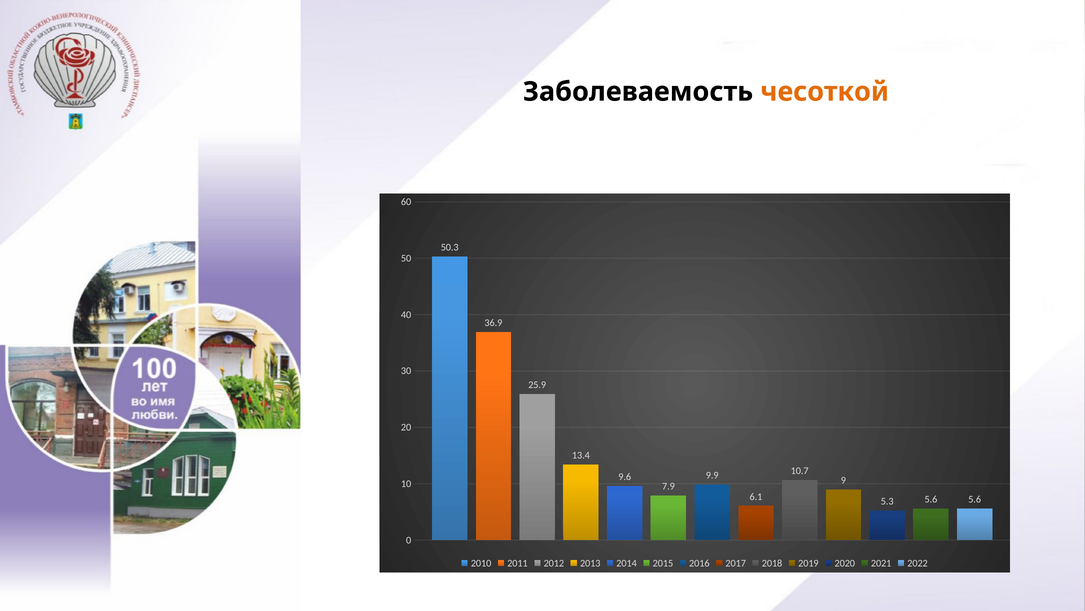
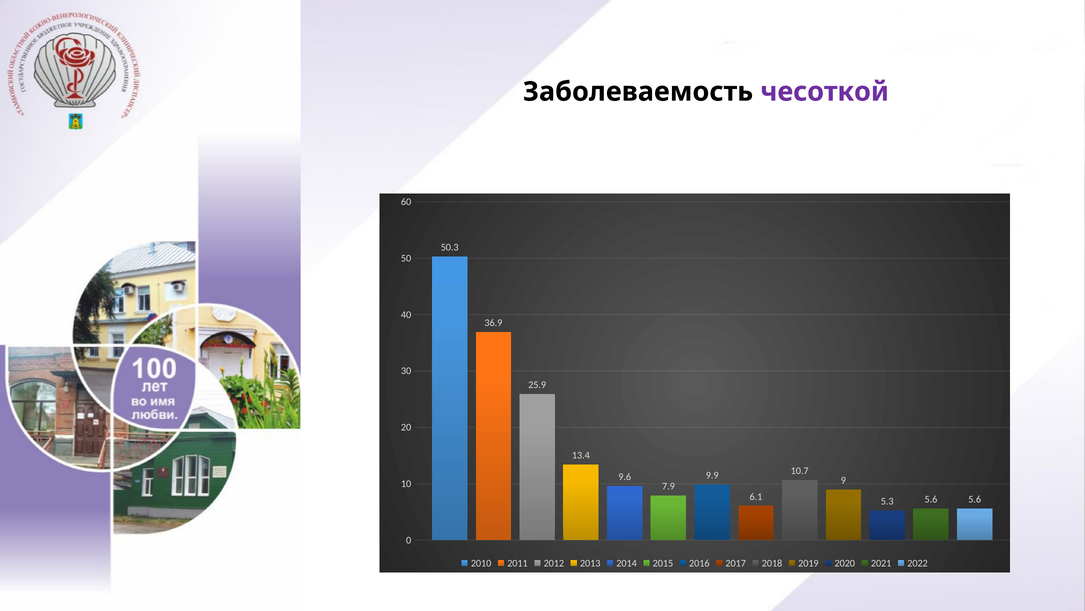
чесоткой colour: orange -> purple (825, 92)
